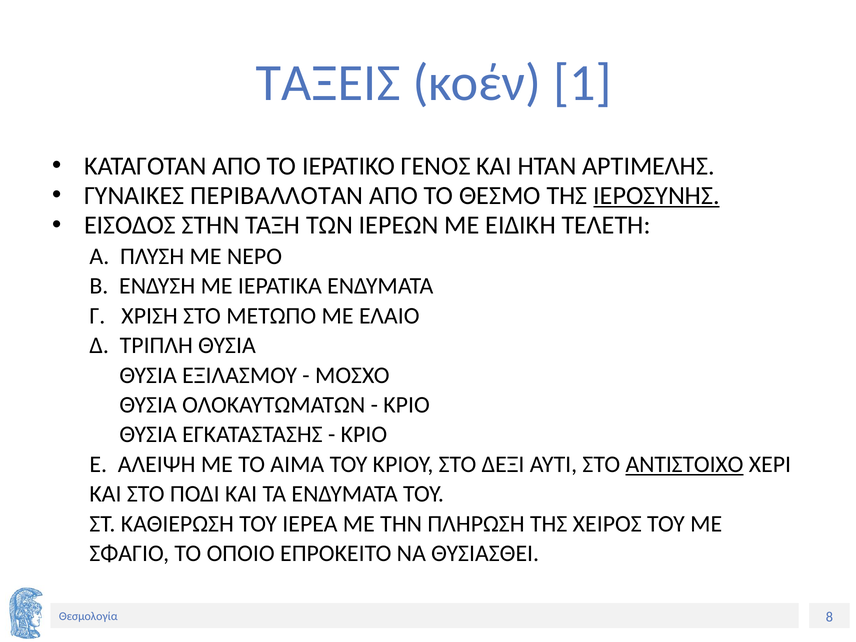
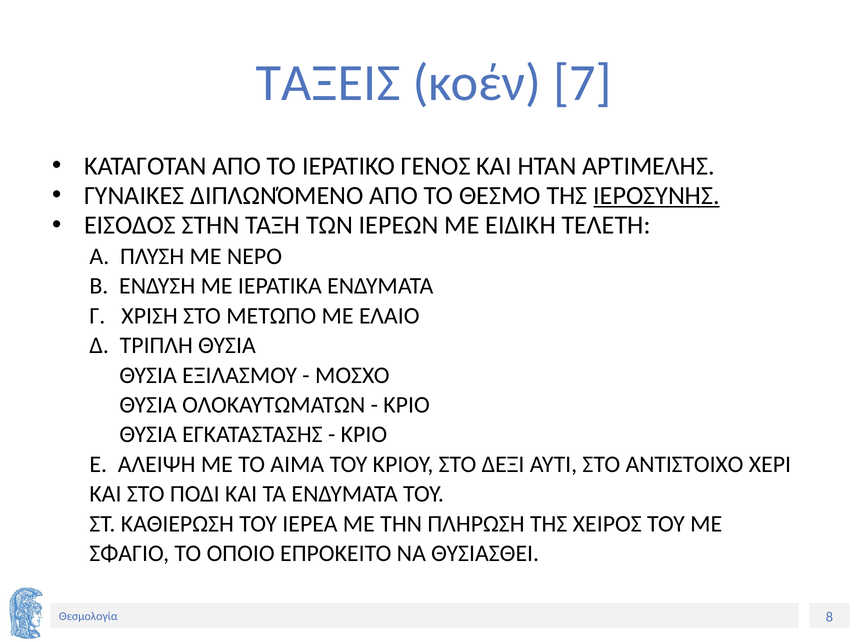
1: 1 -> 7 (583, 83)
ΠΕΡΙΒΑΛΛΟΤΑΝ: ΠΕΡΙΒΑΛΛΟΤΑΝ -> ΔΙΠΛΩΝΌΜΕΝΟ (277, 196)
ΑΝΤΙΣΤΟΙΧΟ underline: present -> none (685, 464)
